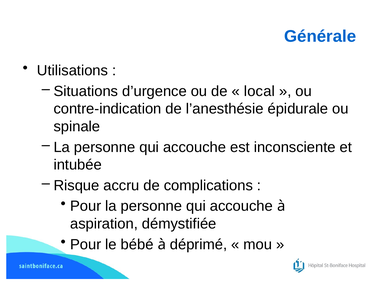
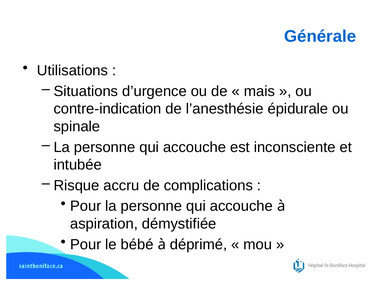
local: local -> mais (259, 91)
